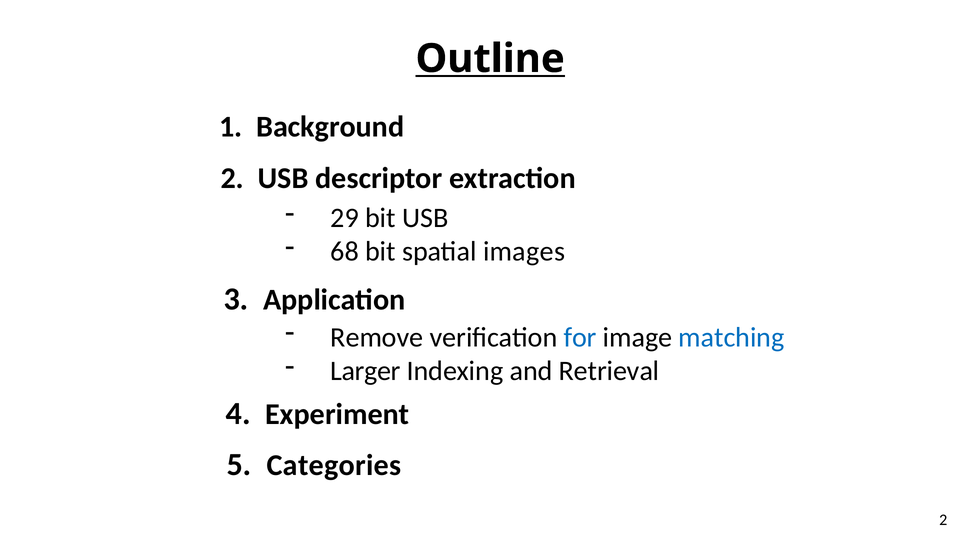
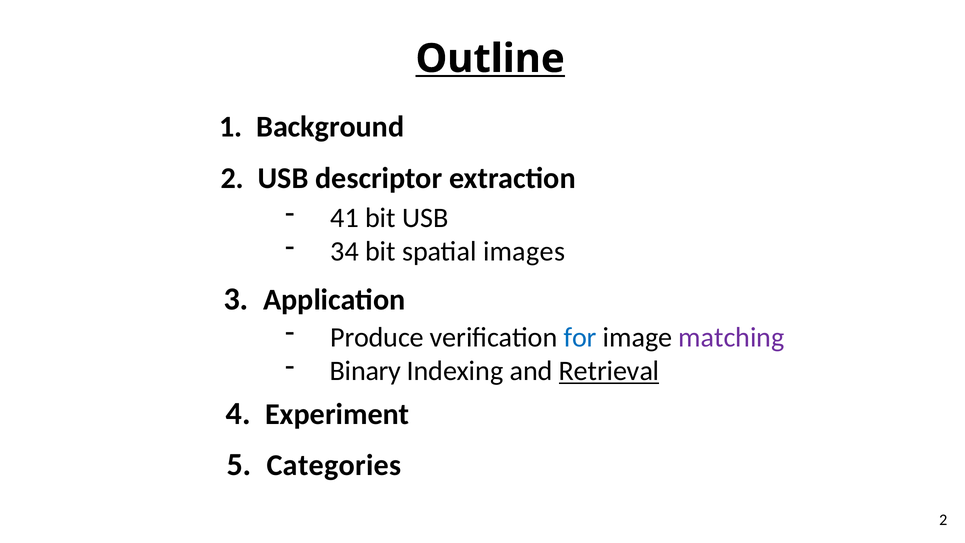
29: 29 -> 41 (345, 218)
68: 68 -> 34 (345, 252)
Remove: Remove -> Produce (377, 337)
matching colour: blue -> purple (731, 337)
Larger: Larger -> Binary (365, 371)
Retrieval underline: none -> present (609, 371)
